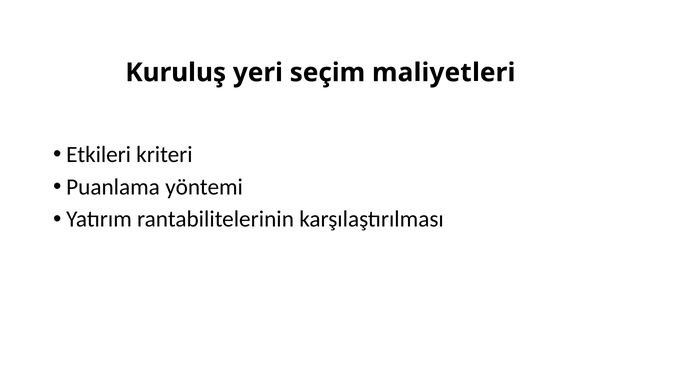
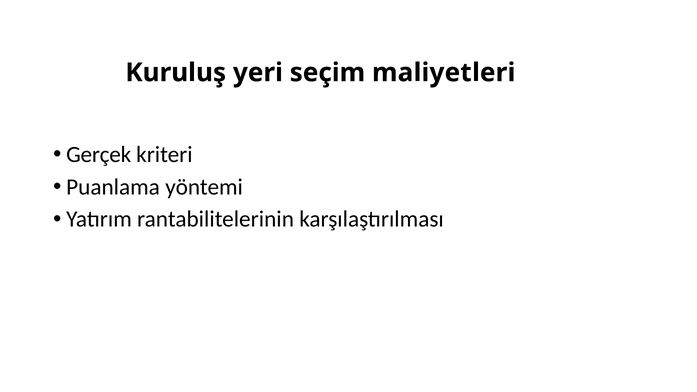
Etkileri: Etkileri -> Gerçek (99, 155)
